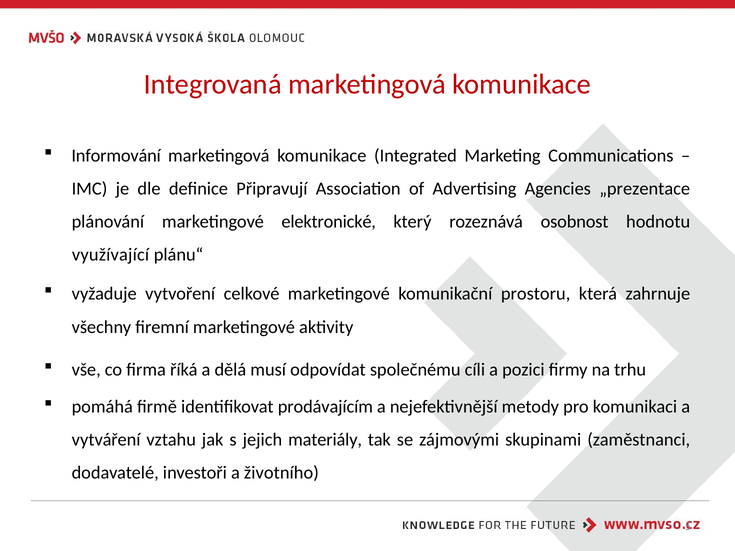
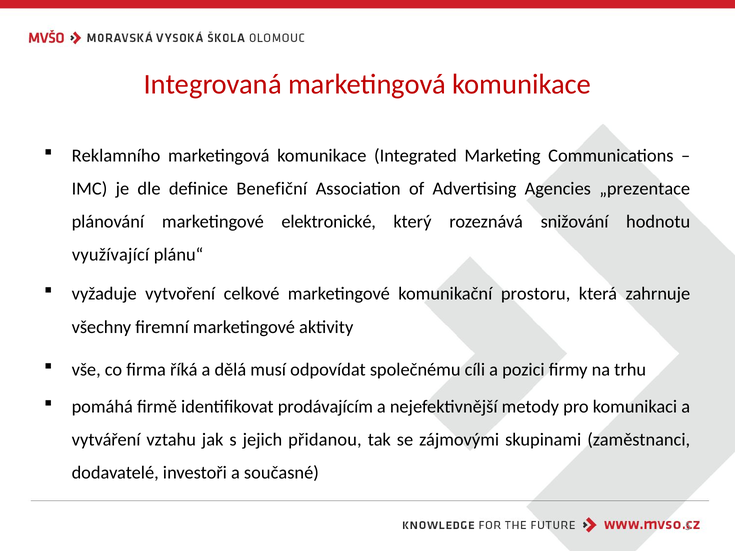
Informování: Informování -> Reklamního (116, 156)
Připravují: Připravují -> Benefiční (272, 189)
osobnost: osobnost -> snižování (575, 222)
materiály: materiály -> přidanou (325, 440)
životního: životního -> současné (281, 473)
